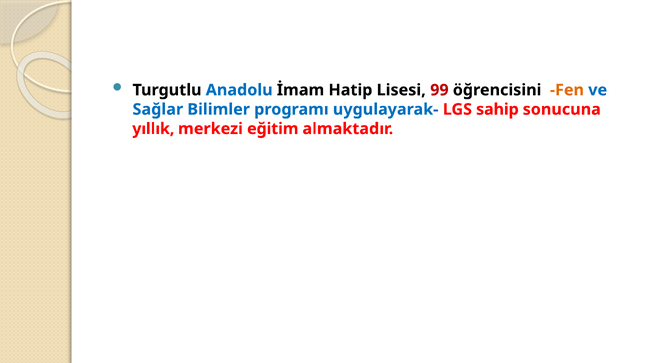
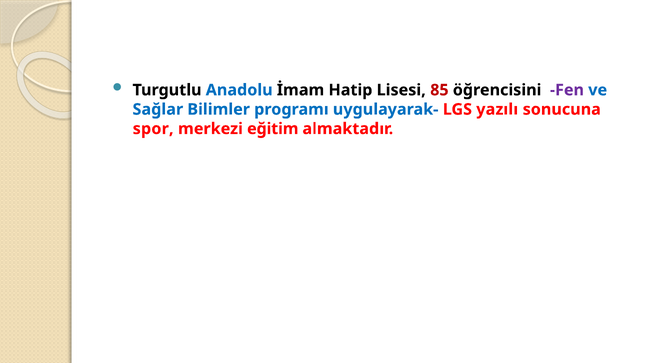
99: 99 -> 85 (439, 90)
Fen colour: orange -> purple (567, 90)
sahip: sahip -> yazılı (497, 110)
yıllık: yıllık -> spor (153, 129)
